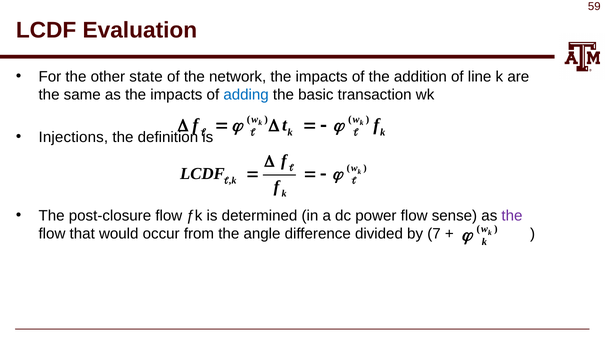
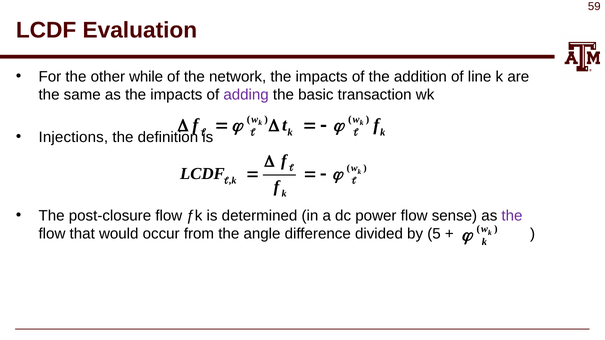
state: state -> while (146, 77)
adding colour: blue -> purple (246, 95)
7: 7 -> 5 (434, 234)
